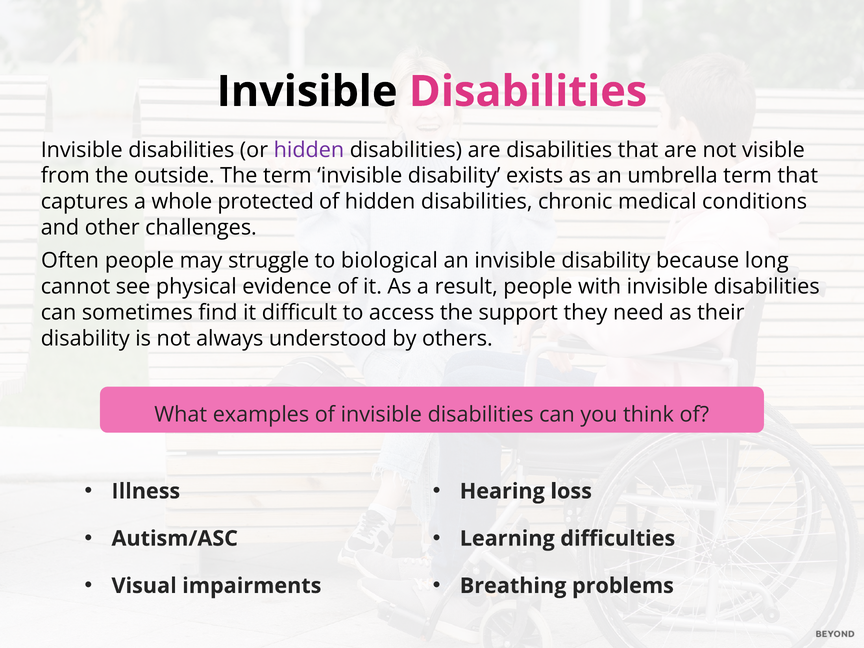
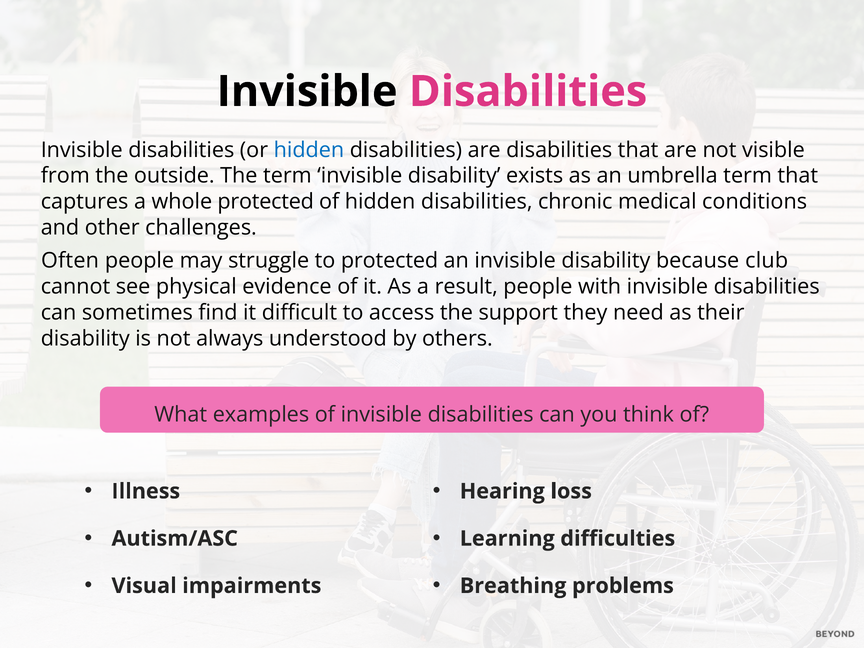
hidden colour: purple -> blue (309, 150)
to biological: biological -> protected (390, 261)
long: long -> club (767, 261)
